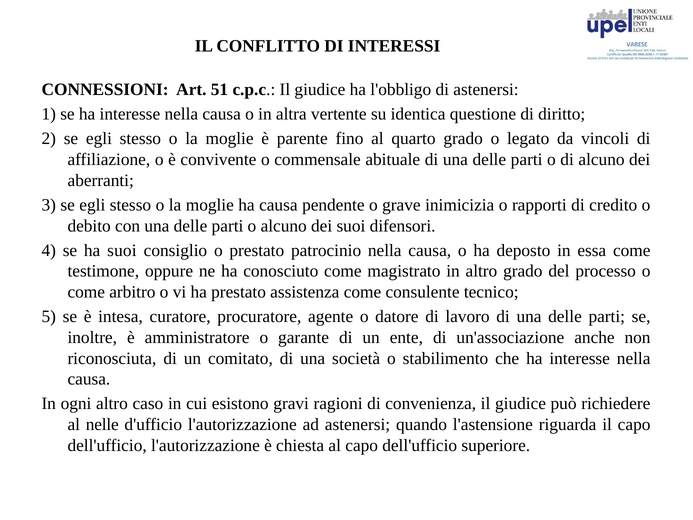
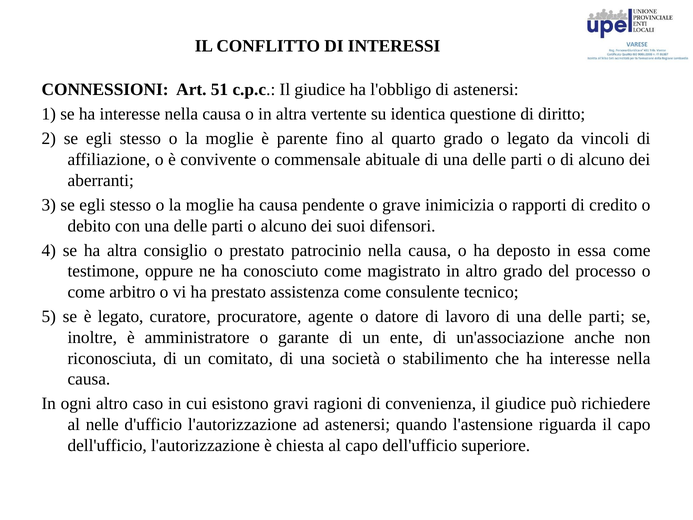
ha suoi: suoi -> altra (122, 250)
è intesa: intesa -> legato (121, 317)
